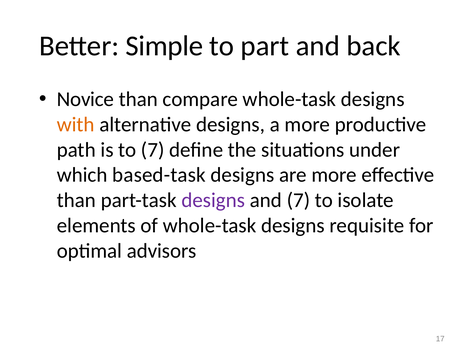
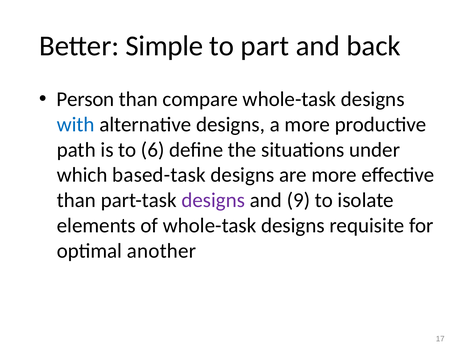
Novice: Novice -> Person (85, 99)
with colour: orange -> blue (76, 124)
to 7: 7 -> 6 (153, 150)
and 7: 7 -> 9 (298, 200)
advisors: advisors -> another (162, 251)
